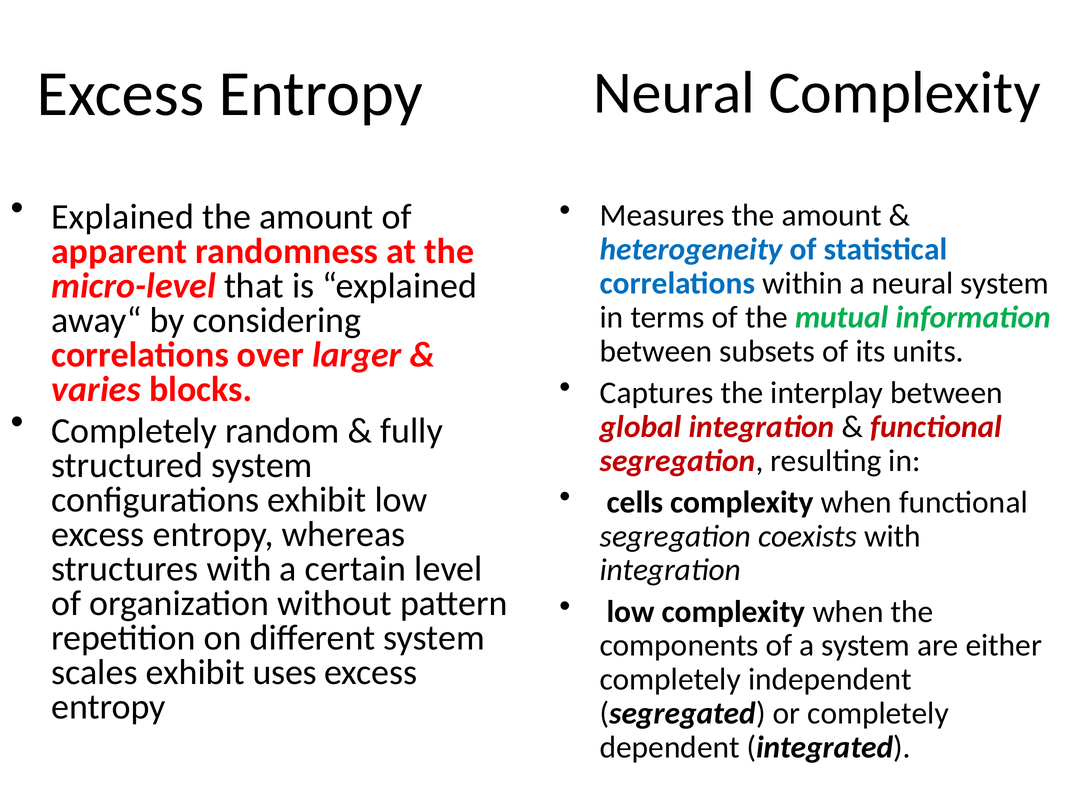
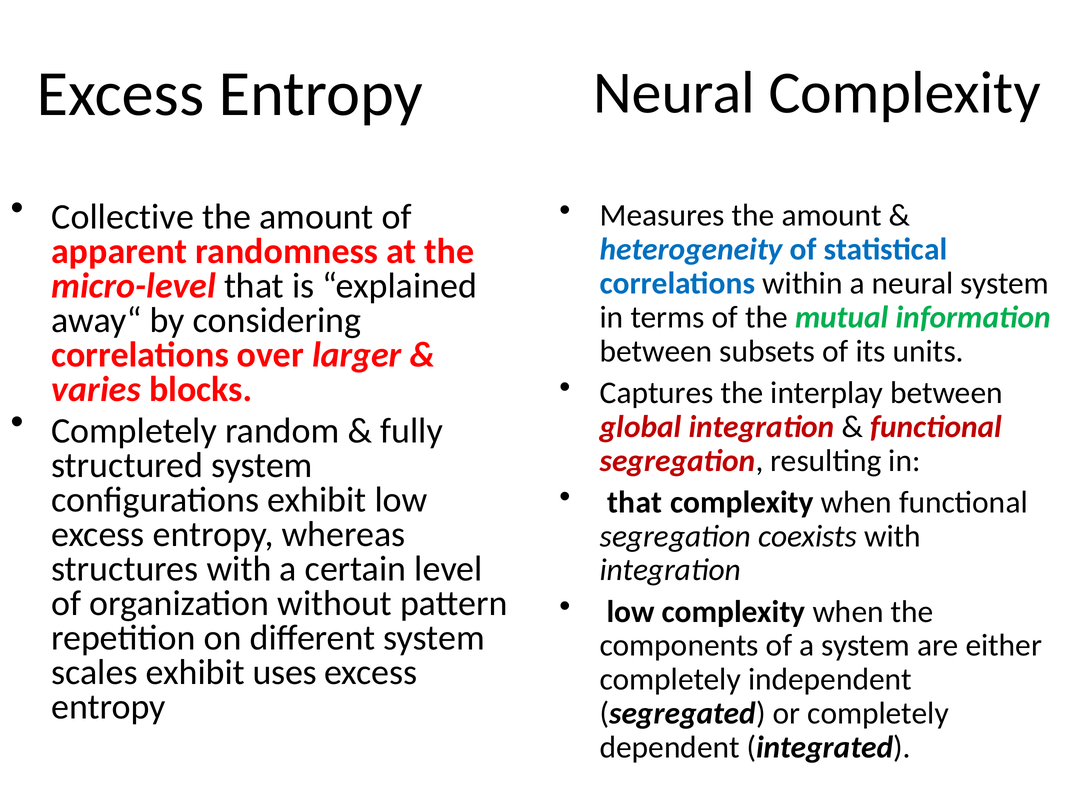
Explained: Explained -> Collective (123, 217)
cells: cells -> that (635, 502)
